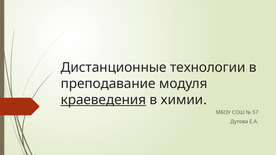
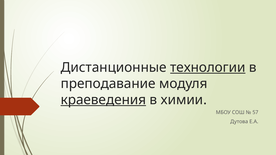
технологии underline: none -> present (208, 68)
